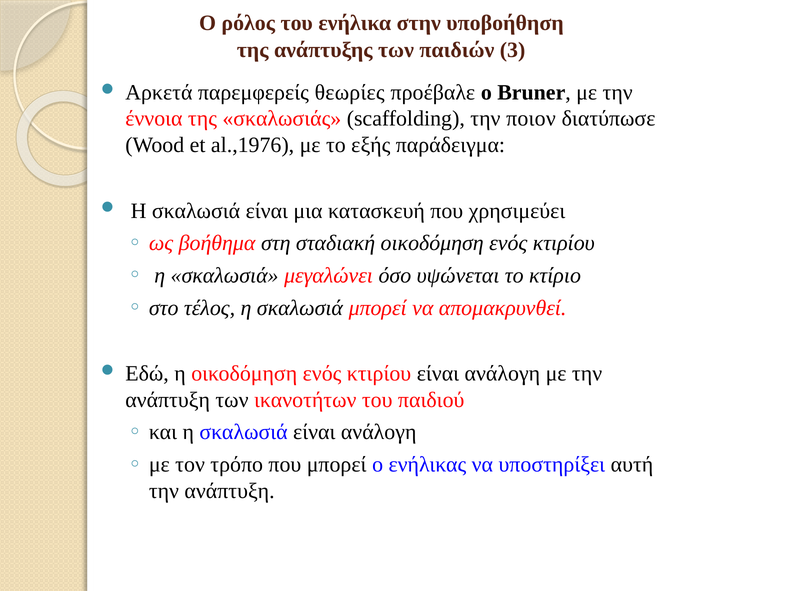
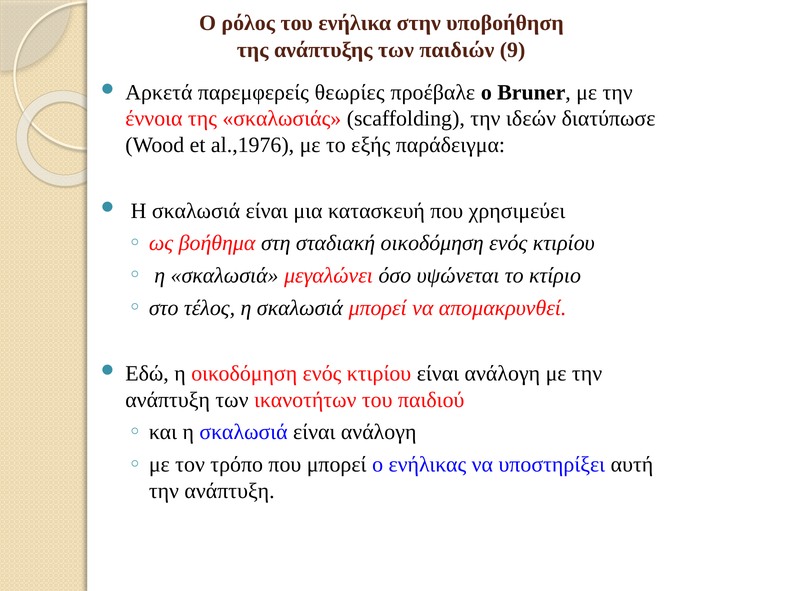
3: 3 -> 9 (513, 50)
ποιον: ποιον -> ιδεών (531, 119)
